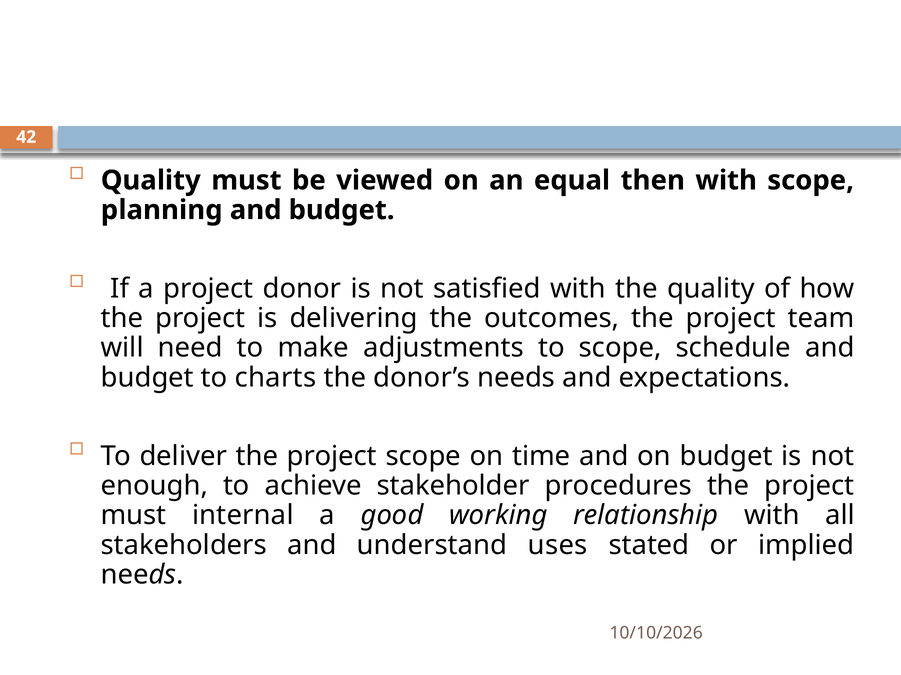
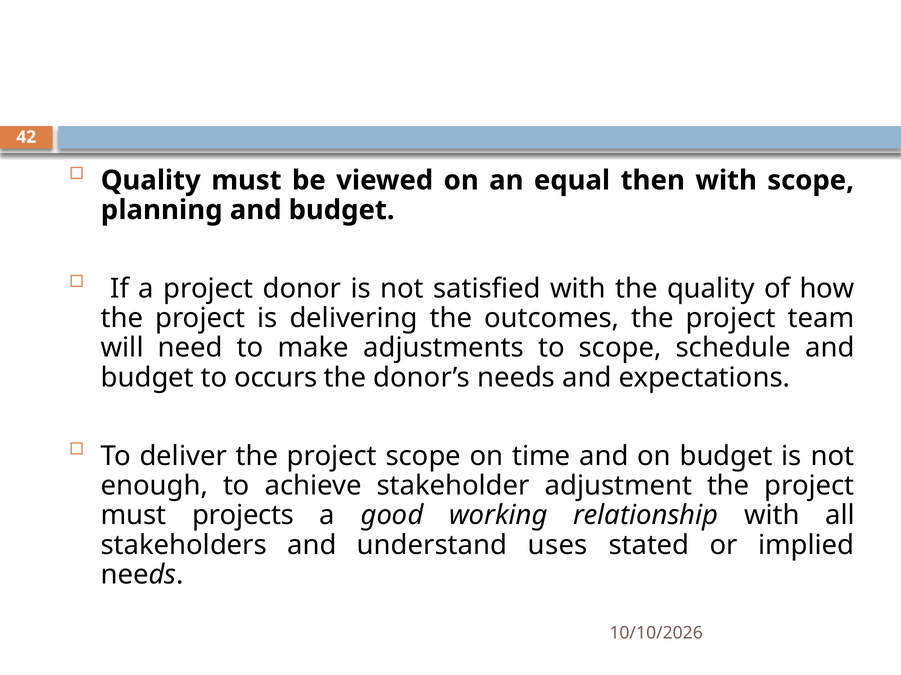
charts: charts -> occurs (276, 378)
procedures: procedures -> adjustment (618, 486)
internal: internal -> projects (243, 516)
